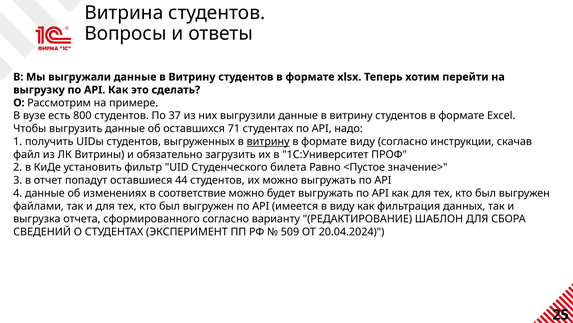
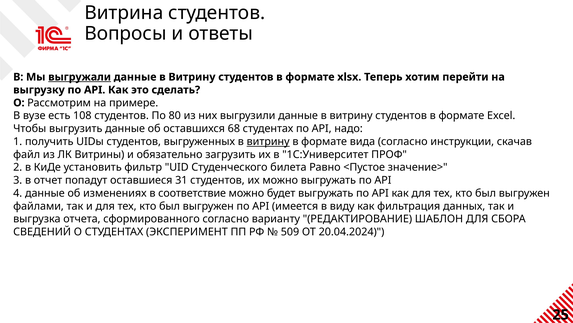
выгружали underline: none -> present (80, 77)
800: 800 -> 108 (82, 115)
37: 37 -> 80 (175, 115)
71: 71 -> 68 (234, 128)
формате виду: виду -> вида (362, 141)
44: 44 -> 31 (181, 180)
